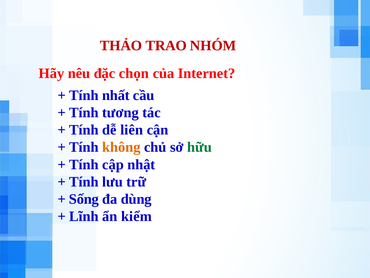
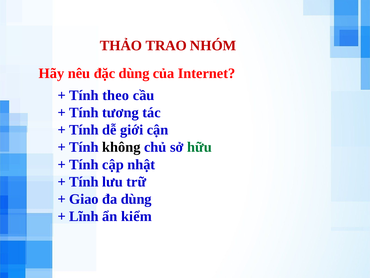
đặc chọn: chọn -> dùng (134, 73)
nhất: nhất -> theo (116, 95)
liên: liên -> giới (132, 130)
không colour: orange -> black (121, 147)
Sống: Sống -> Giao (84, 199)
